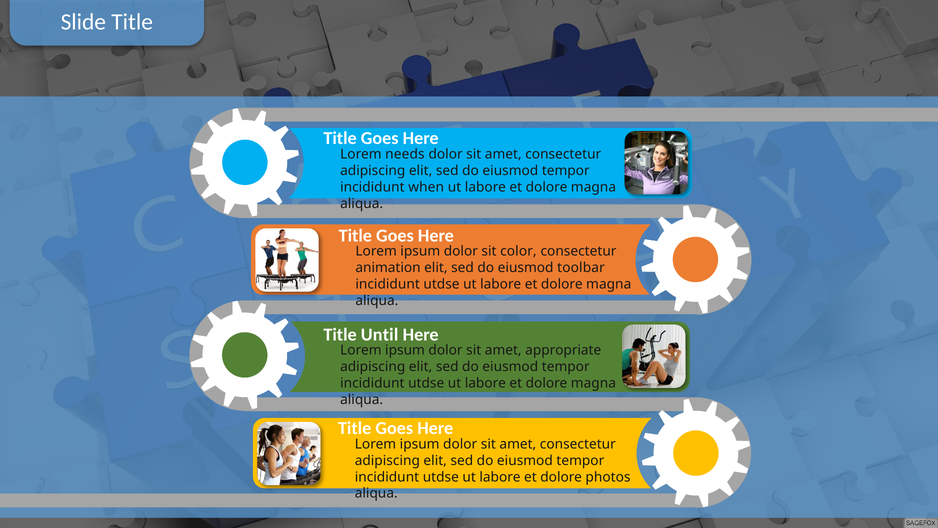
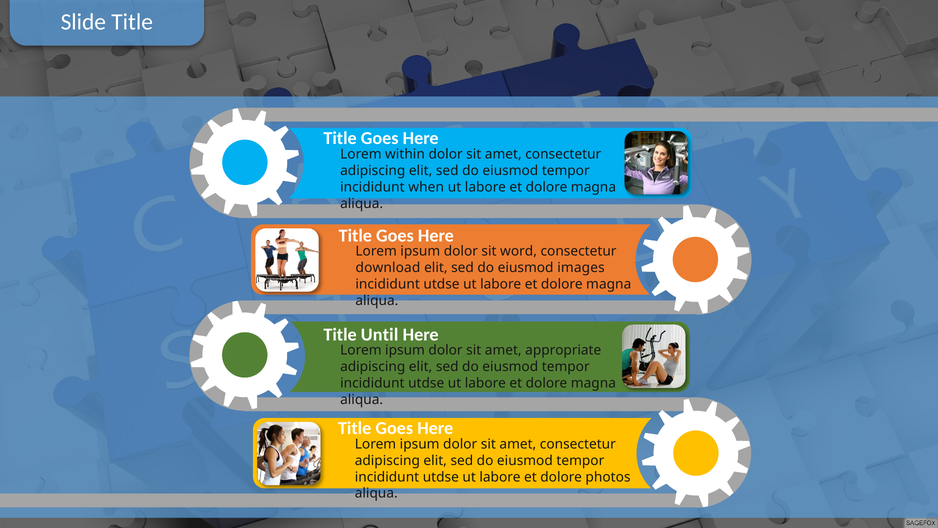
needs: needs -> within (405, 154)
color: color -> word (519, 251)
animation: animation -> download (388, 268)
toolbar: toolbar -> images (581, 268)
